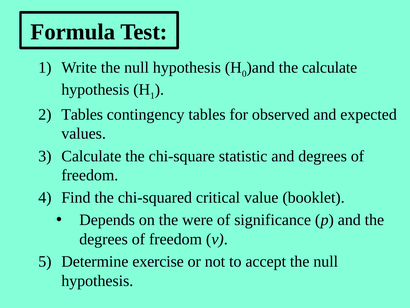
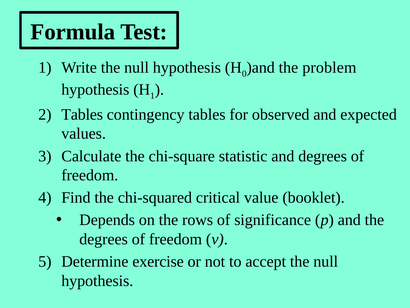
the calculate: calculate -> problem (329, 68)
were: were -> rows (198, 220)
